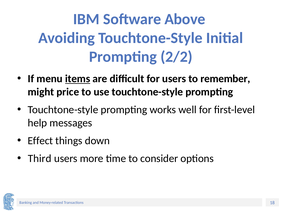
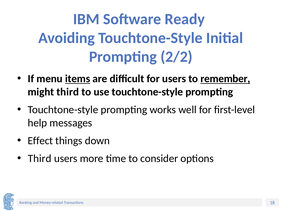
Above: Above -> Ready (185, 19)
remember underline: none -> present (225, 79)
might price: price -> third (68, 92)
